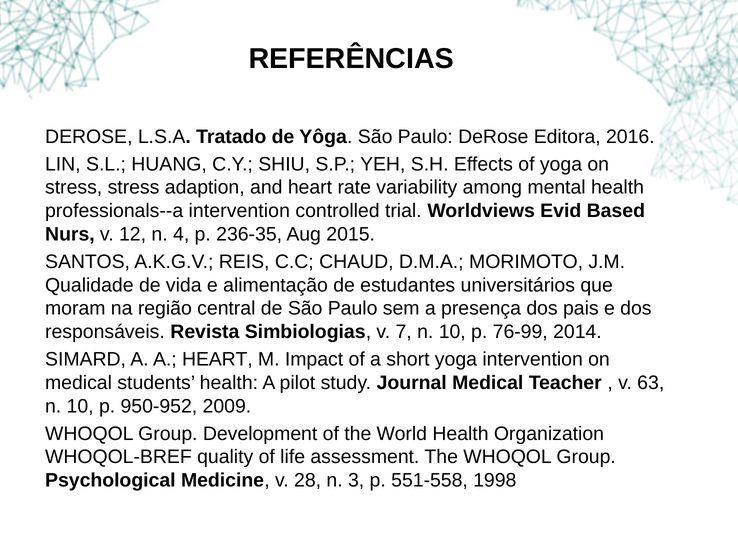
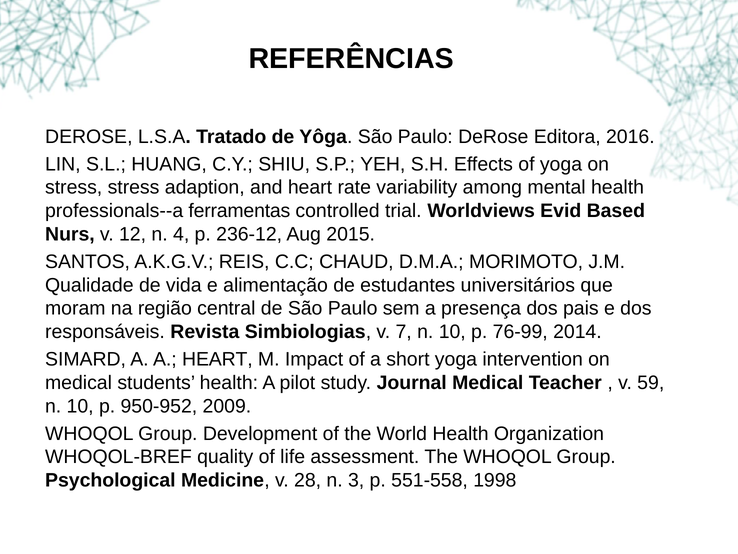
professionals--a intervention: intervention -> ferramentas (239, 211)
236-35: 236-35 -> 236-12 (249, 234)
63: 63 -> 59 (651, 382)
